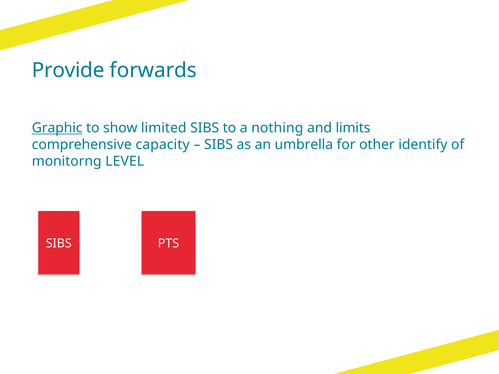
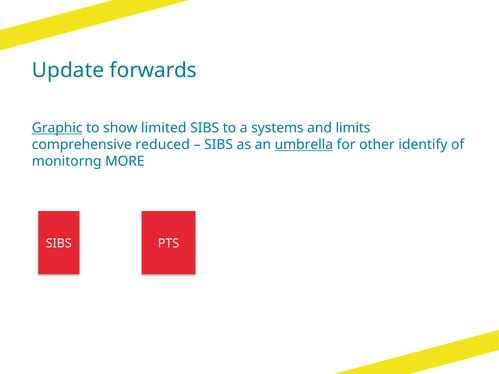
Provide: Provide -> Update (68, 71)
nothing: nothing -> systems (277, 128)
capacity: capacity -> reduced (163, 145)
umbrella underline: none -> present (304, 145)
LEVEL: LEVEL -> MORE (125, 161)
